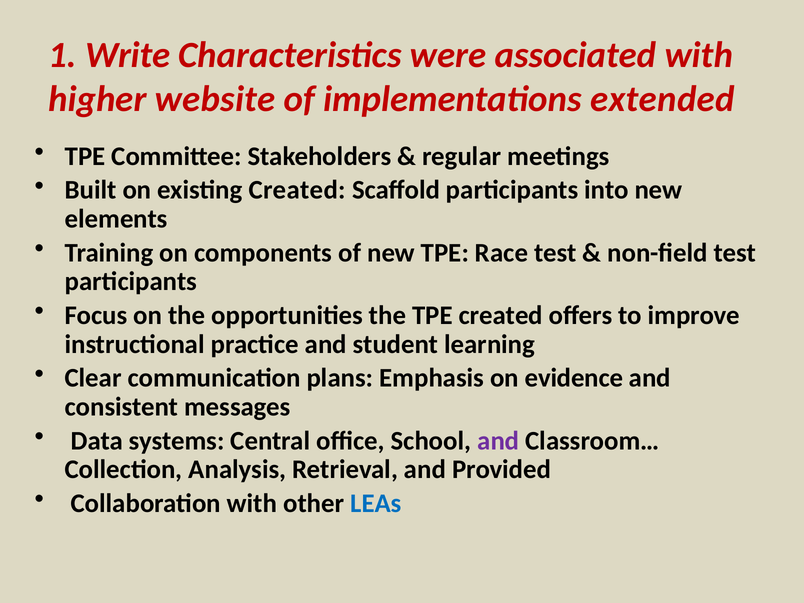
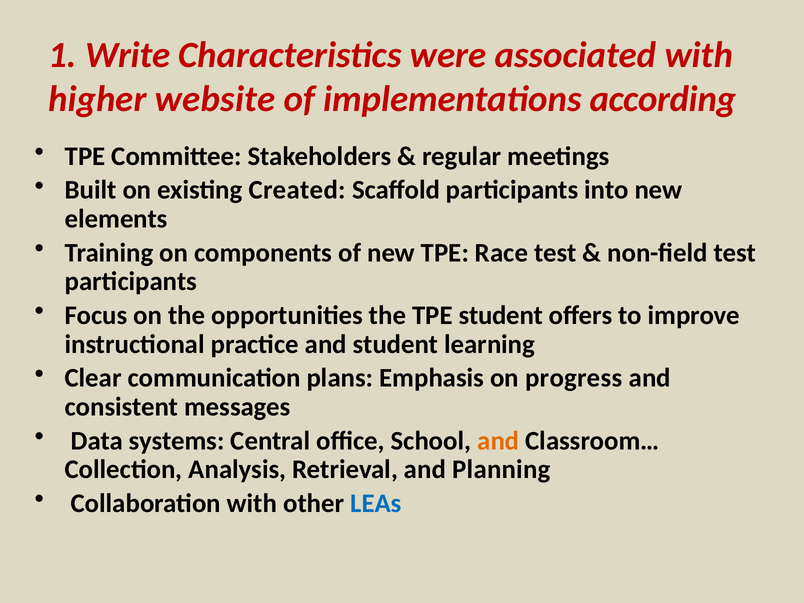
extended: extended -> according (663, 99)
TPE created: created -> student (501, 315)
evidence: evidence -> progress (574, 378)
and colour: purple -> orange (498, 441)
Provided: Provided -> Planning (501, 470)
